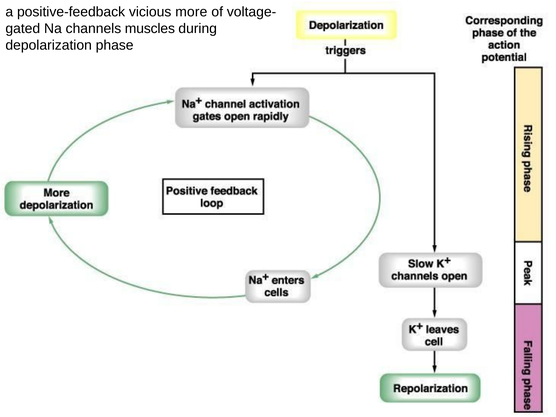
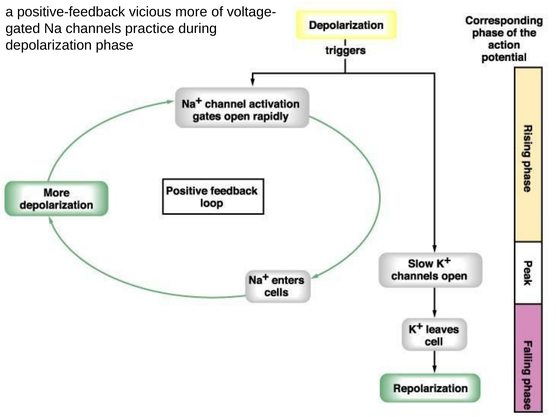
muscles: muscles -> practice (150, 29)
